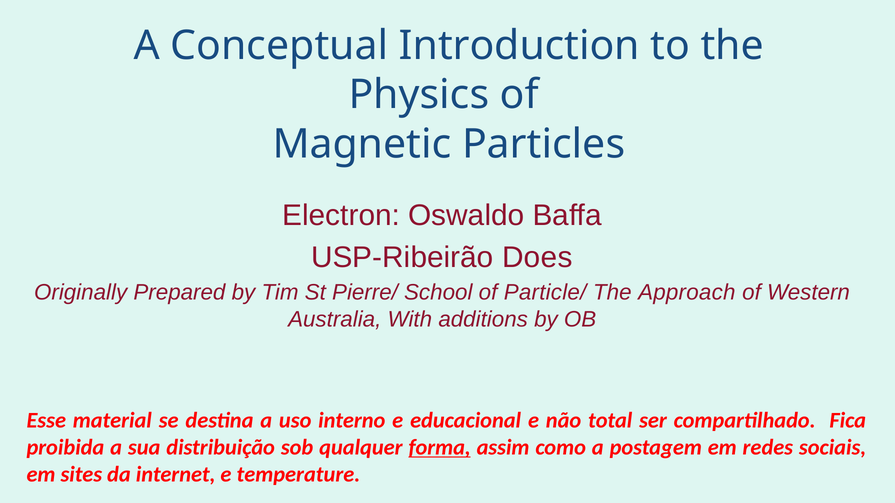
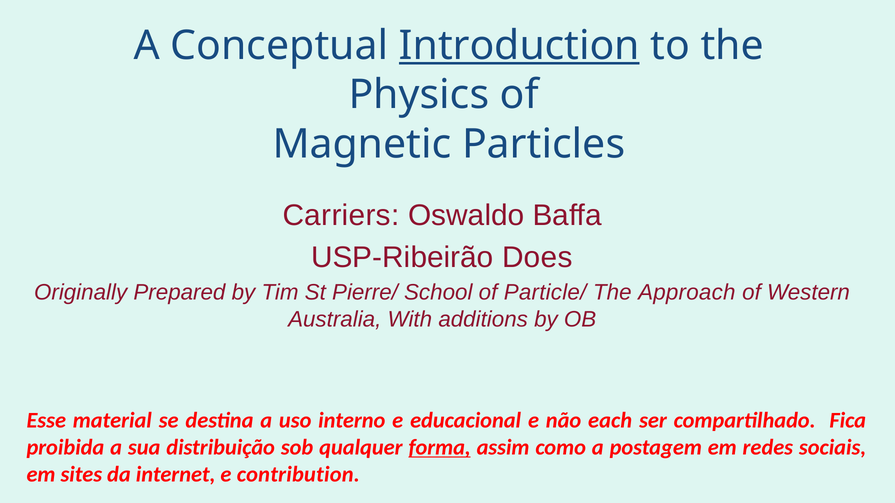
Introduction underline: none -> present (519, 46)
Electron: Electron -> Carriers (341, 216)
total: total -> each (610, 421)
temperature: temperature -> contribution (298, 475)
